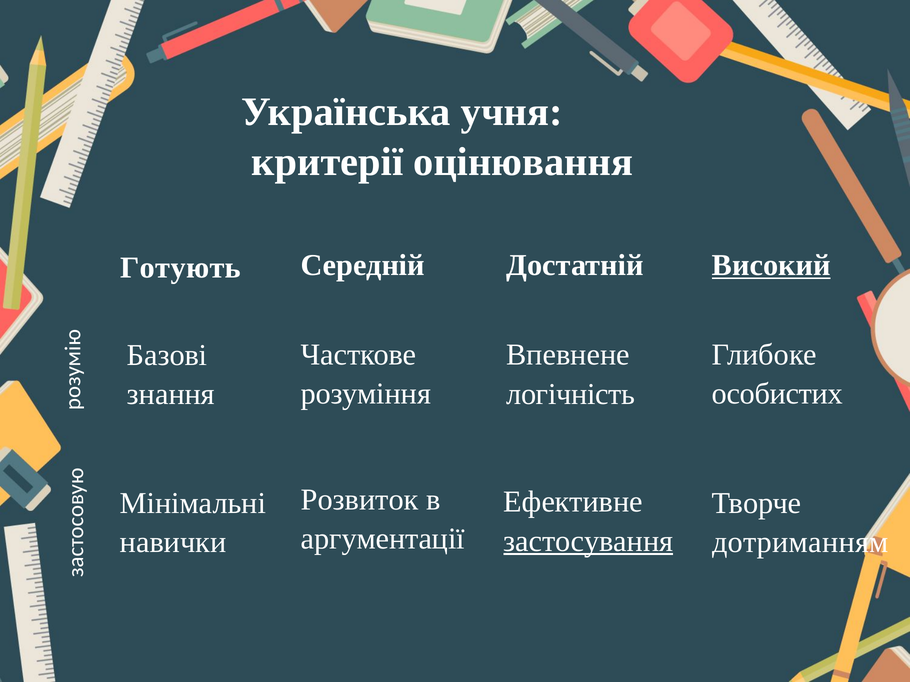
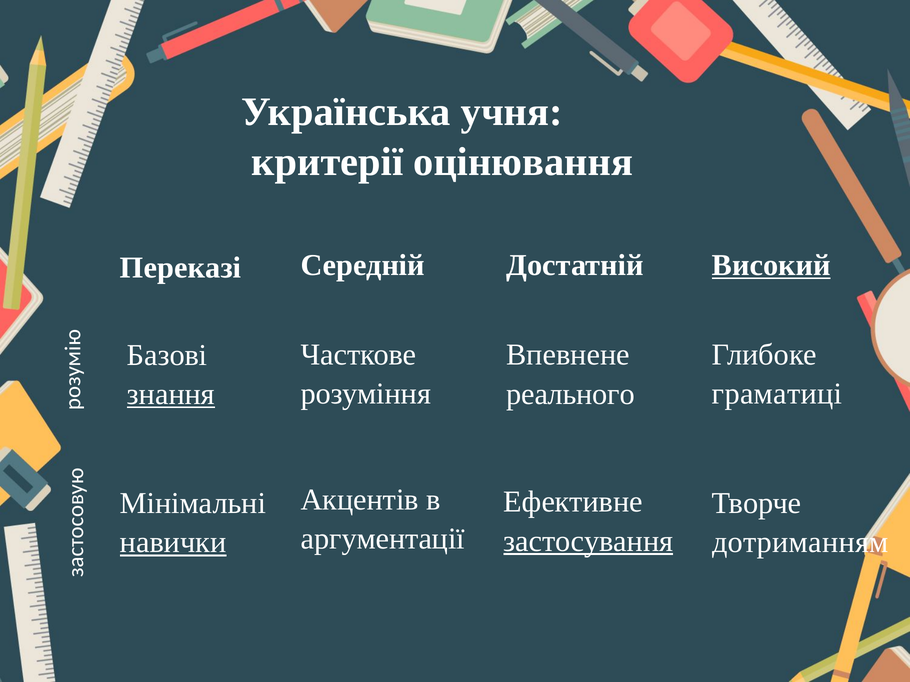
Готують: Готують -> Переказі (181, 268)
особистих: особистих -> граматиці (777, 394)
логічність: логічність -> реального (571, 394)
знання underline: none -> present (171, 394)
Розвиток: Розвиток -> Акцентів (360, 500)
навички underline: none -> present (173, 543)
